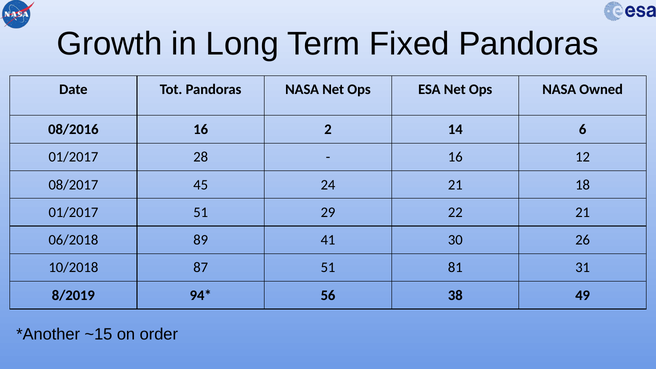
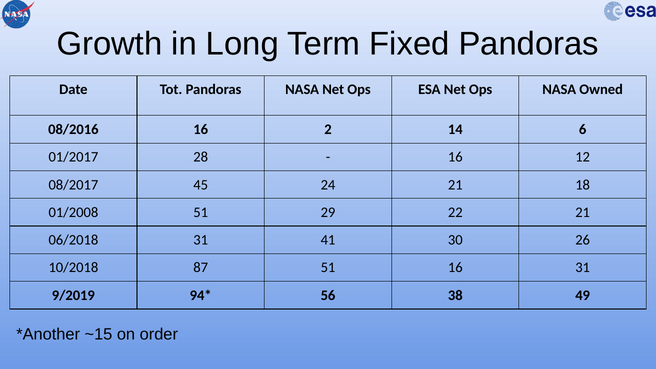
01/2017: 01/2017 -> 01/2008 (73, 212)
06/2018 89: 89 -> 31 (201, 240)
51 81: 81 -> 16 (455, 268)
8/2019: 8/2019 -> 9/2019 (73, 295)
